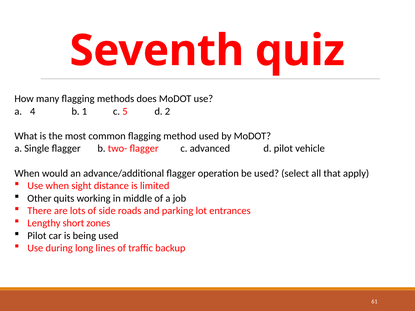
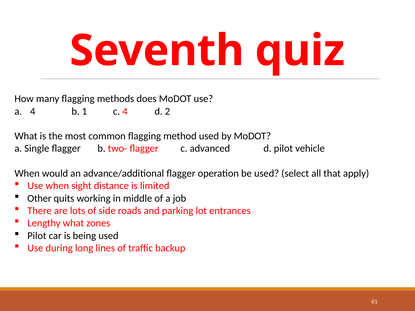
c 5: 5 -> 4 (125, 111)
Lengthy short: short -> what (73, 223)
